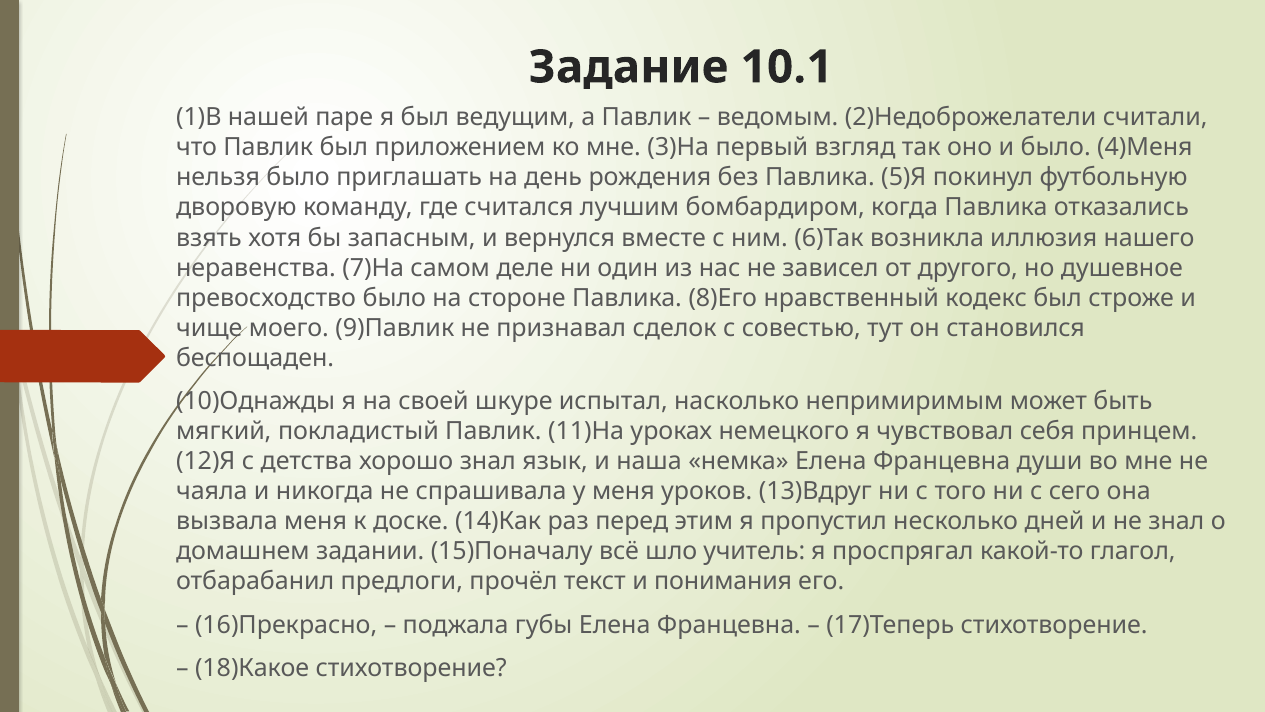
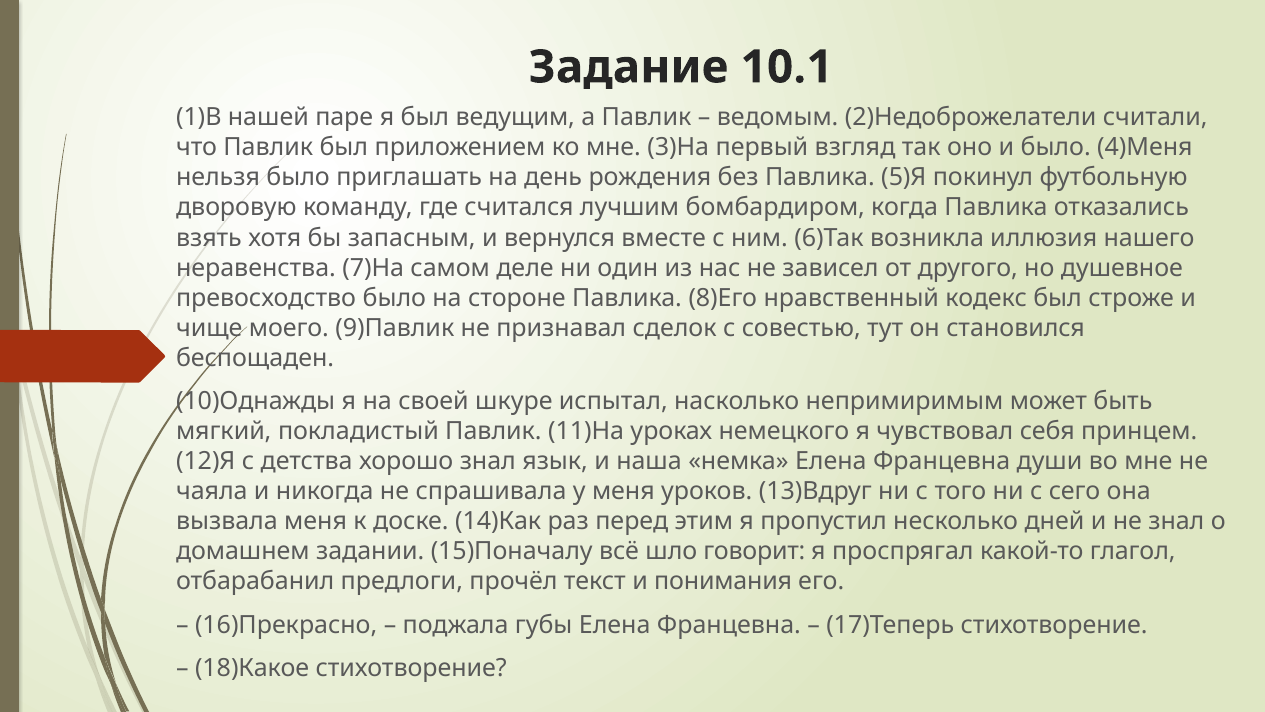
учитель: учитель -> говорит (754, 551)
